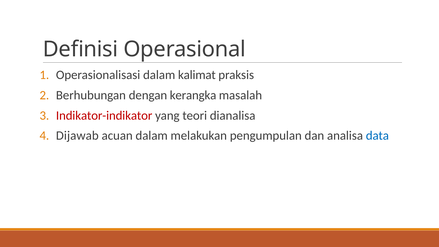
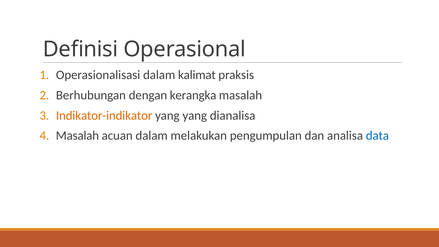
Indikator-indikator colour: red -> orange (104, 115)
yang teori: teori -> yang (195, 115)
Dijawab: Dijawab -> Masalah (77, 136)
